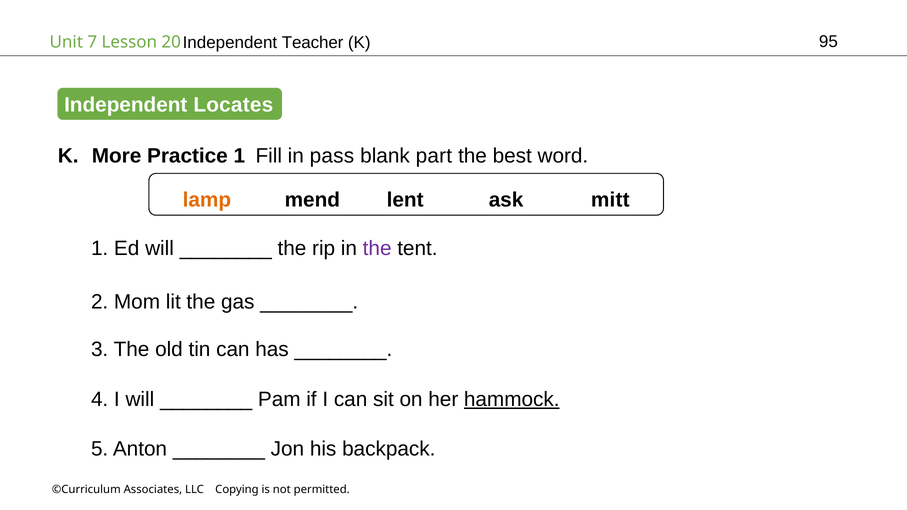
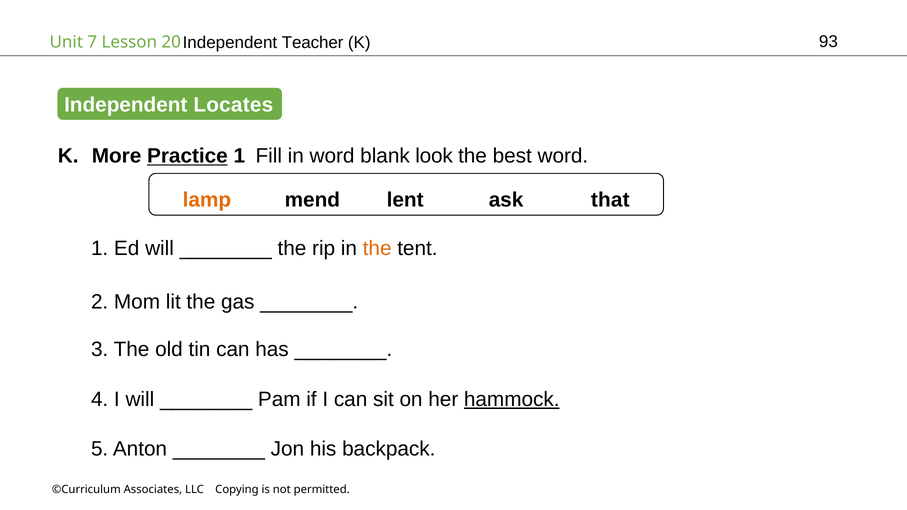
95: 95 -> 93 (828, 42)
Practice underline: none -> present (187, 156)
in pass: pass -> word (332, 156)
part: part -> look (434, 156)
mitt: mitt -> that (610, 200)
the colour: purple -> orange (377, 248)
